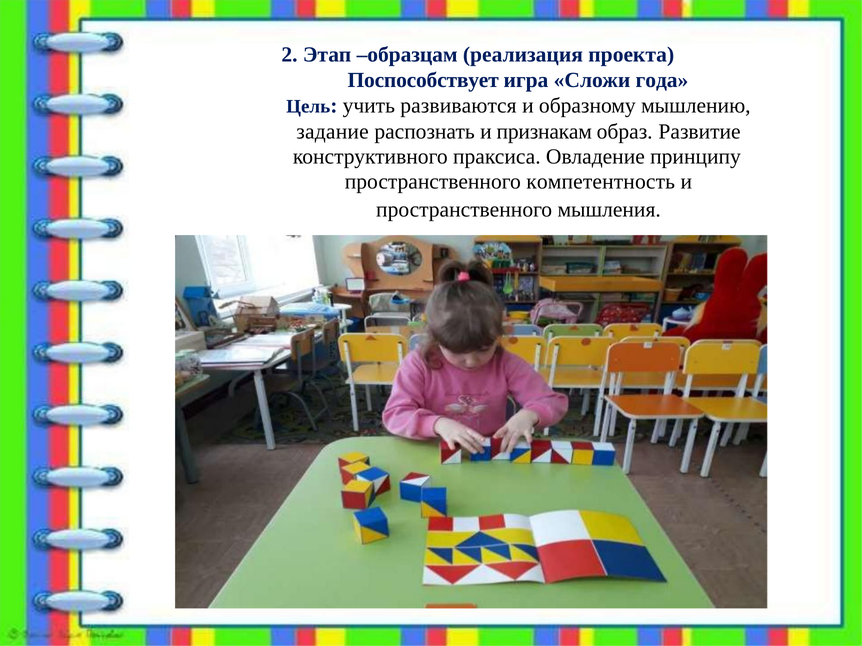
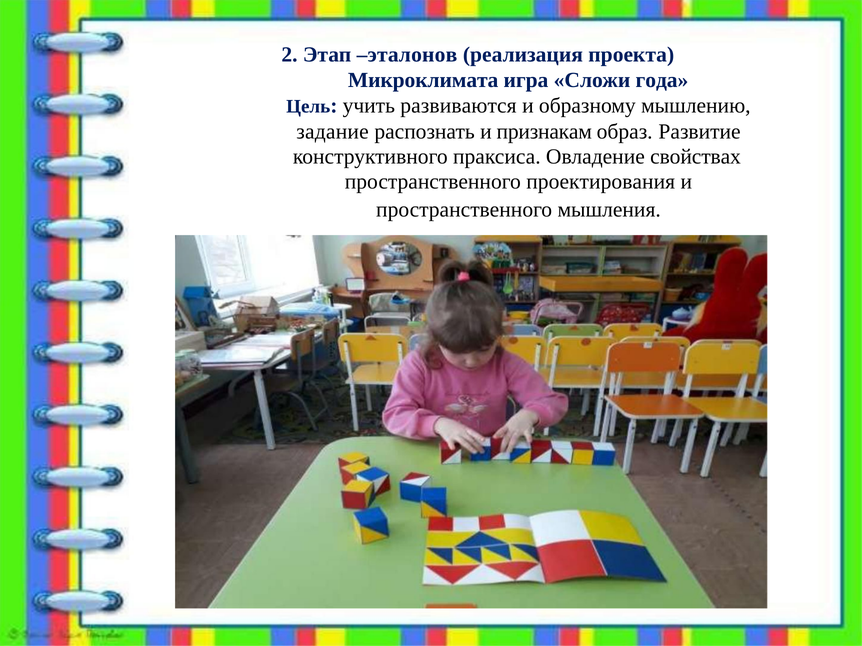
образцам: образцам -> эталонов (407, 55)
Поспособствует: Поспособствует -> Микроклимата (423, 80)
принципу: принципу -> свойствах (696, 157)
компетентность: компетентность -> проектирования (601, 182)
